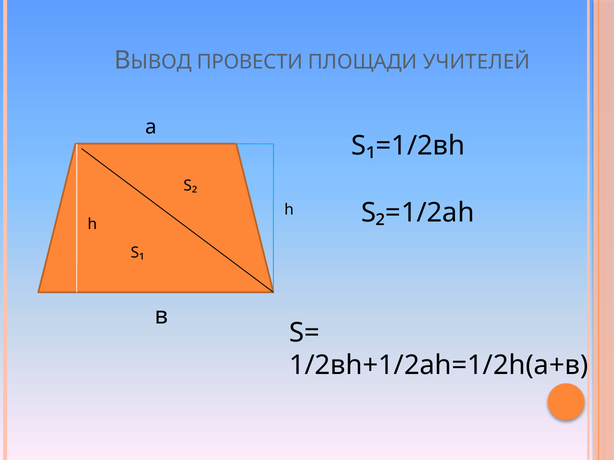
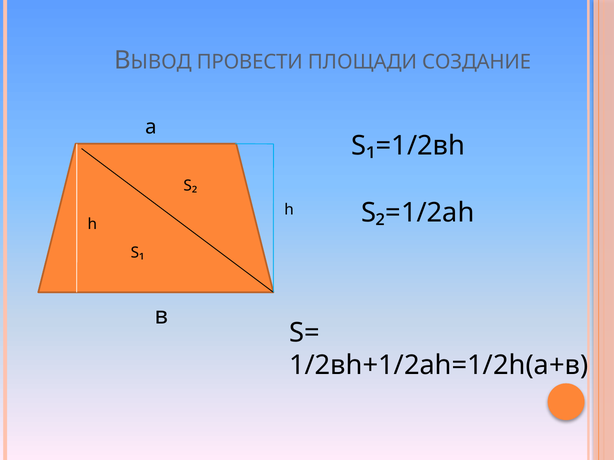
УЧИТЕЛЕЙ: УЧИТЕЛЕЙ -> СОЗДАНИЕ (477, 62)
